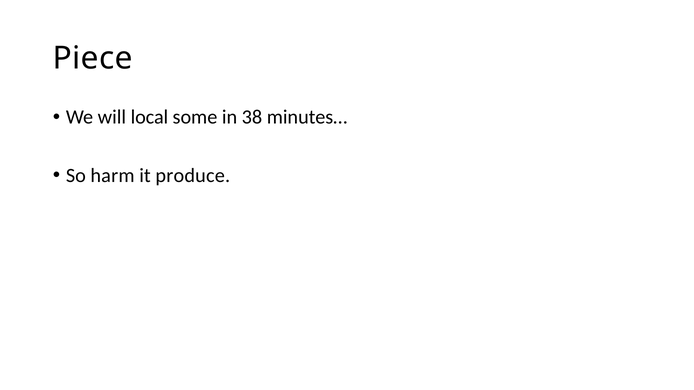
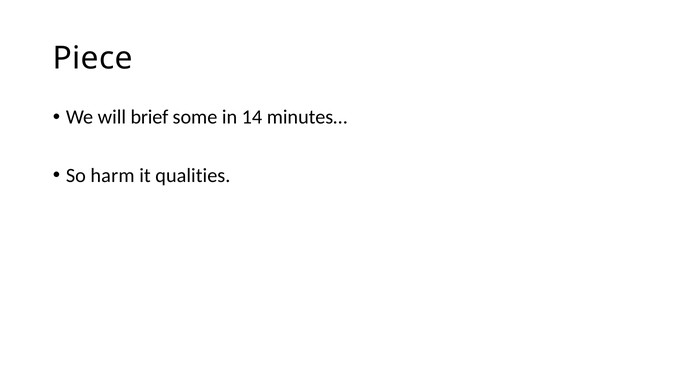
local: local -> brief (149, 117)
38: 38 -> 14 (252, 117)
produce: produce -> qualities (193, 176)
